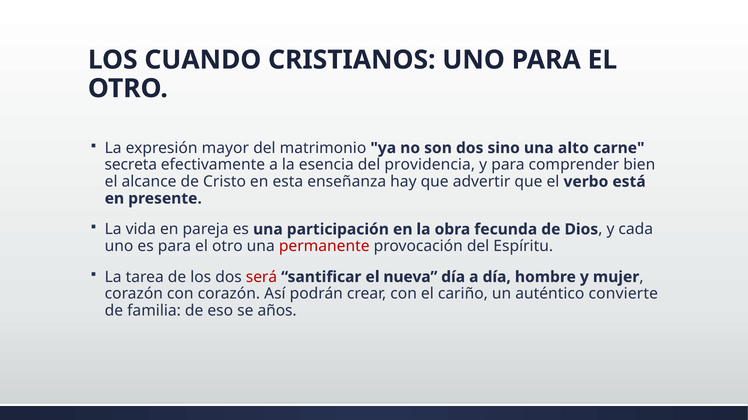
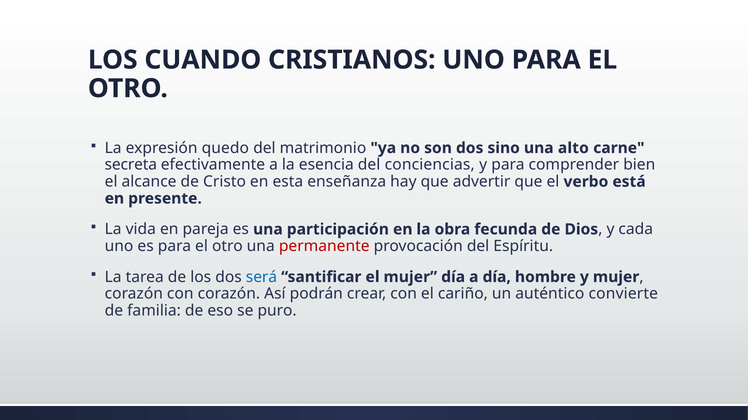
mayor: mayor -> quedo (225, 148)
providencia: providencia -> conciencias (430, 165)
será colour: red -> blue (261, 277)
el nueva: nueva -> mujer (410, 277)
años: años -> puro (277, 311)
